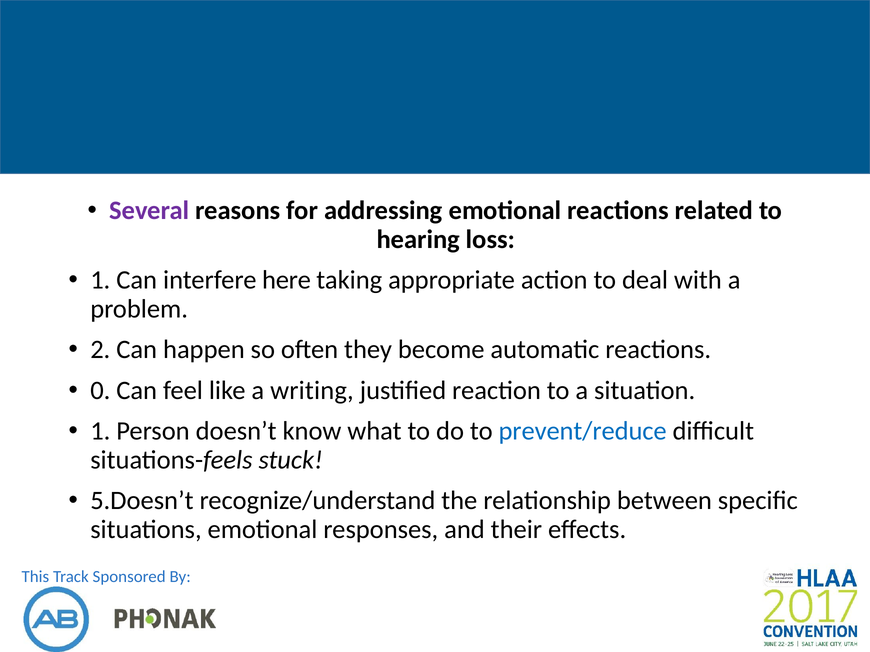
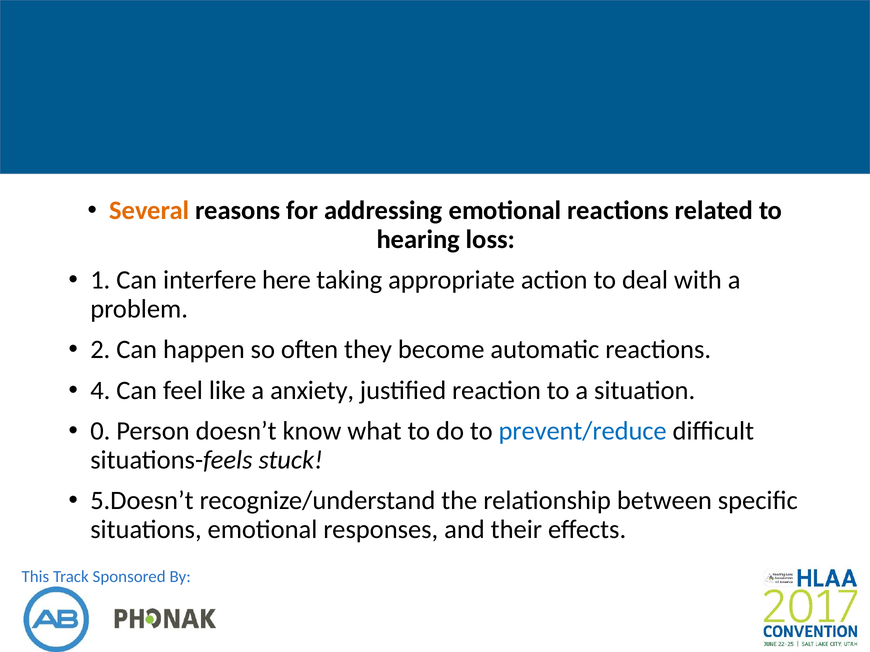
Several colour: purple -> orange (149, 211)
0: 0 -> 4 (100, 391)
writing: writing -> anxiety (312, 391)
1: 1 -> 0 (100, 431)
